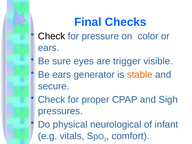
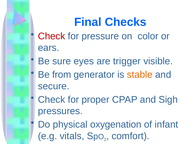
Check colour: black -> red (52, 36)
Be ears: ears -> from (62, 75)
neurological: neurological -> oxygenation (116, 125)
